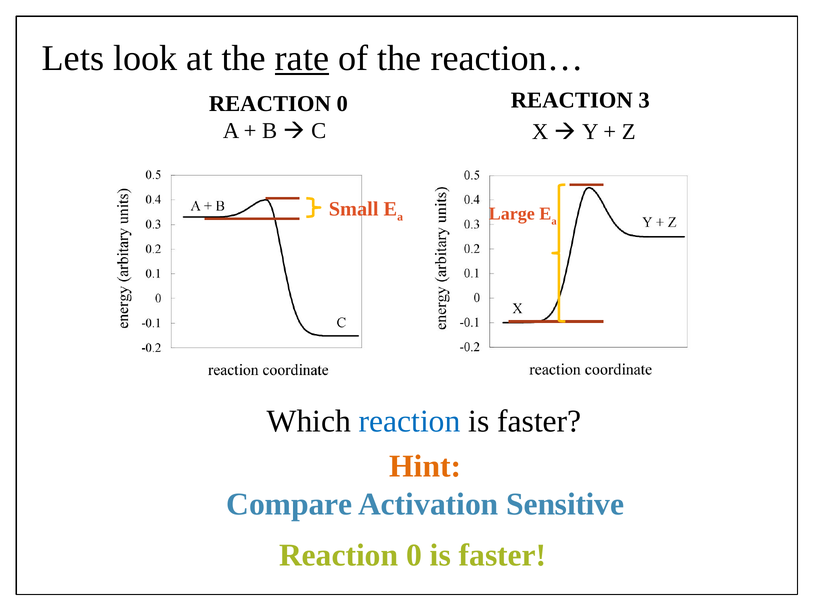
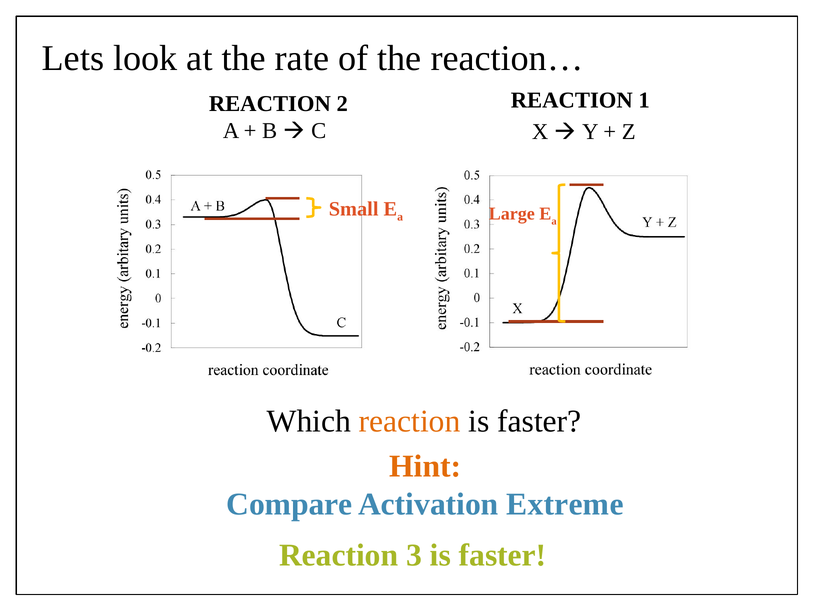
rate underline: present -> none (302, 58)
0: 0 -> 2 (342, 104)
3: 3 -> 1 (644, 100)
reaction colour: blue -> orange (410, 421)
Sensitive: Sensitive -> Extreme (565, 504)
0: 0 -> 3 (414, 555)
